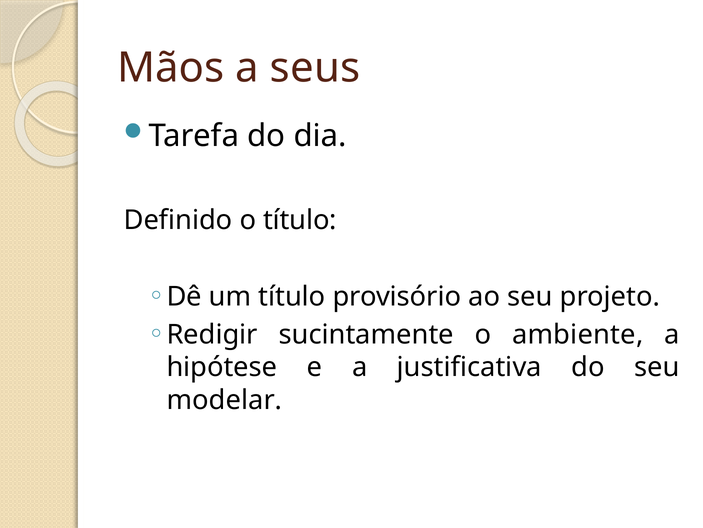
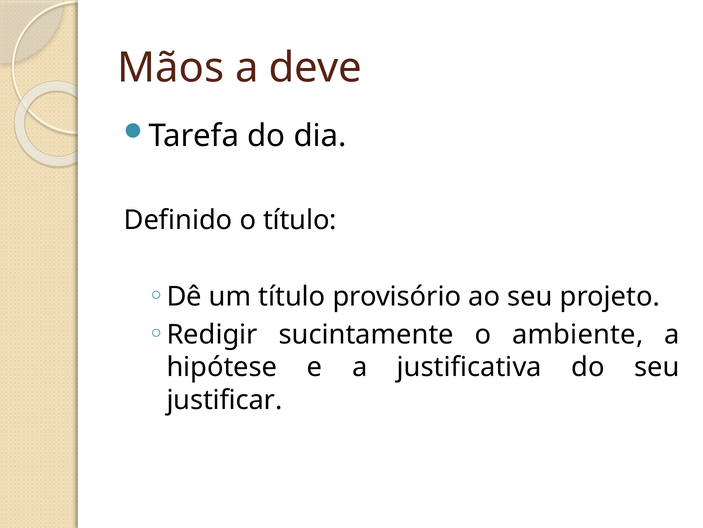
seus: seus -> deve (315, 68)
modelar: modelar -> justificar (224, 400)
